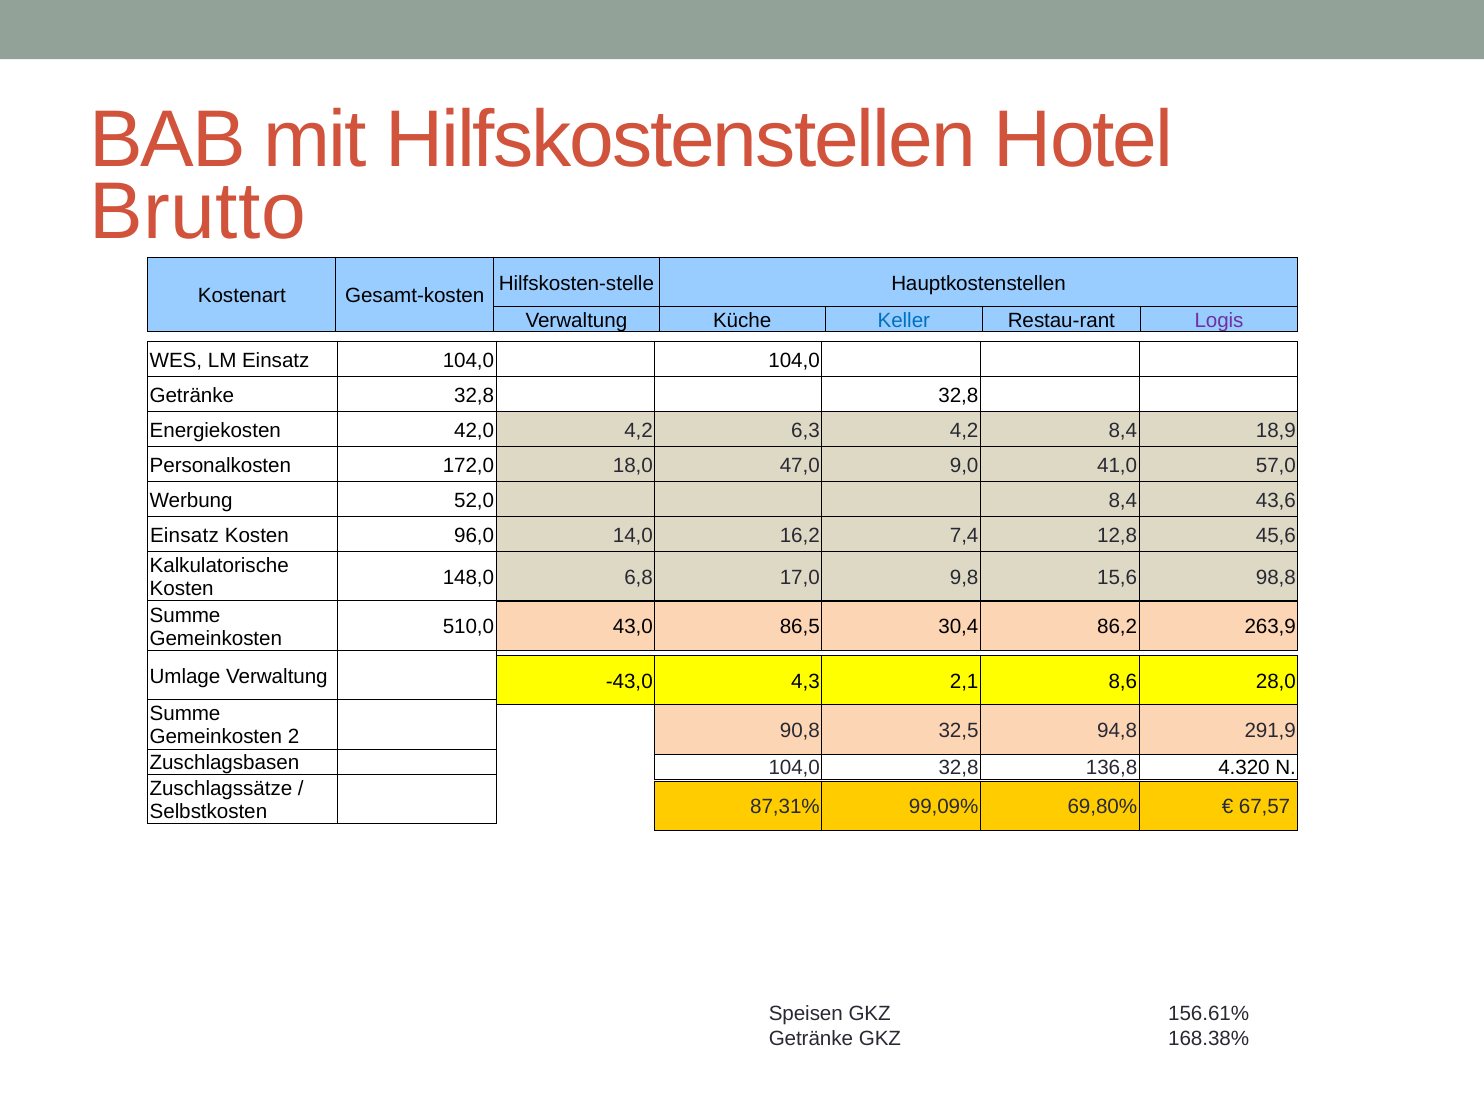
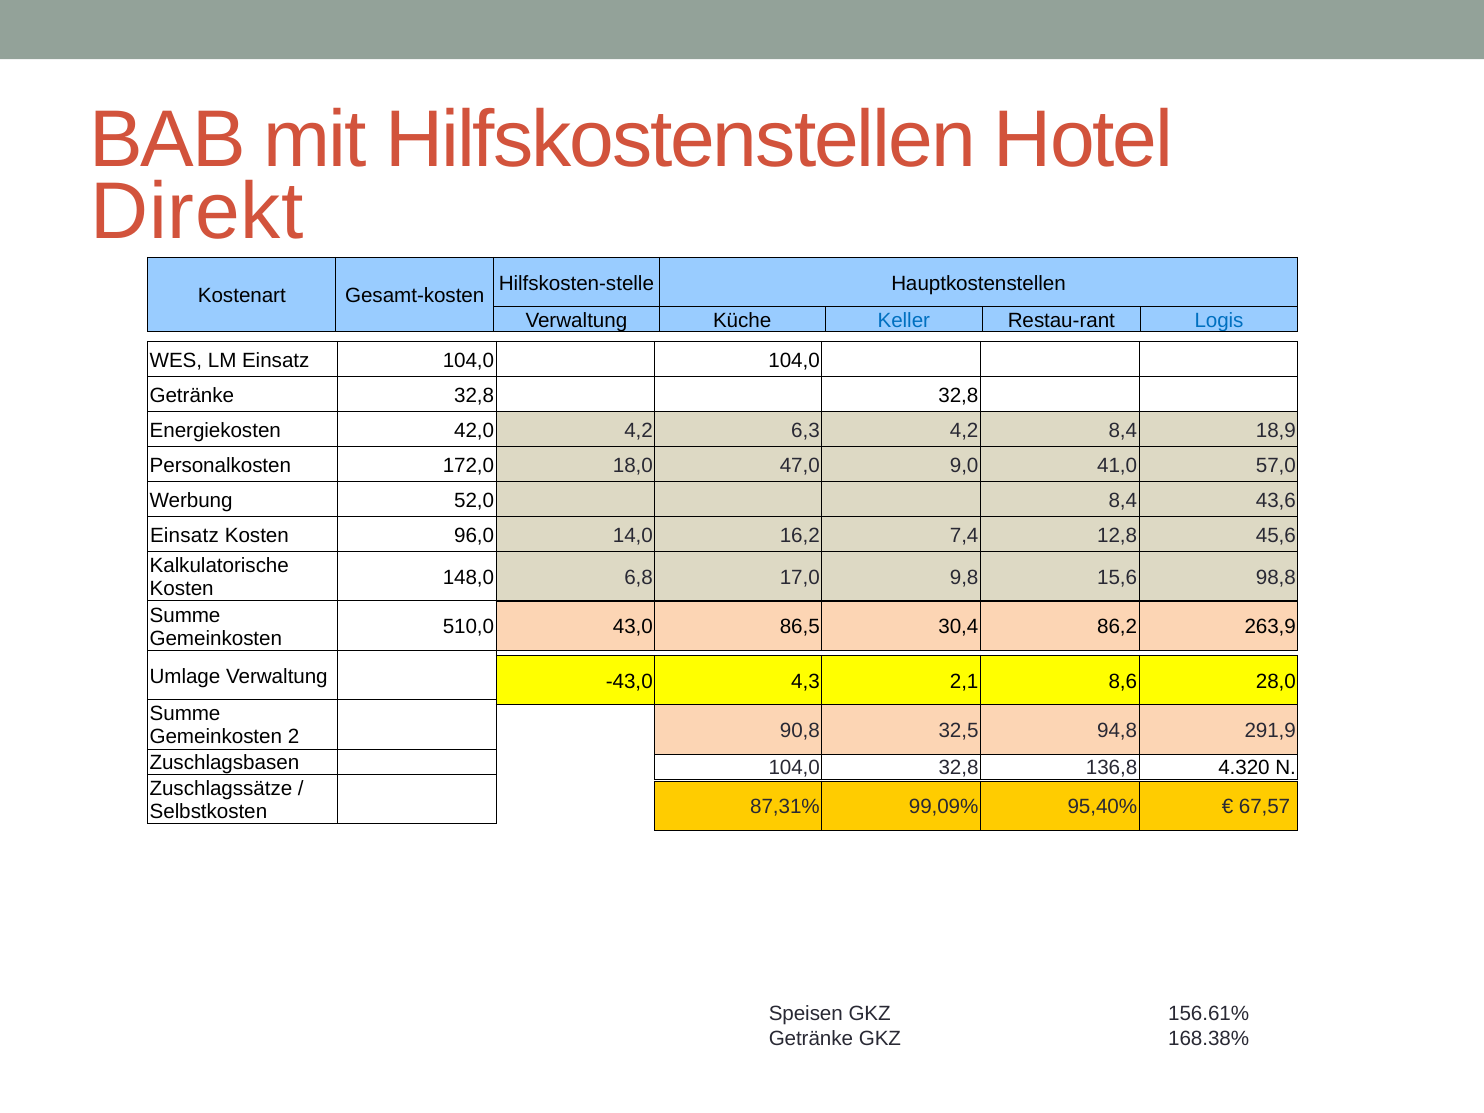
Brutto: Brutto -> Direkt (197, 212)
Logis colour: purple -> blue (1219, 321)
69,80%: 69,80% -> 95,40% (1102, 807)
